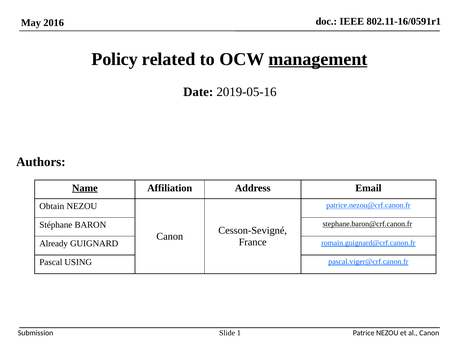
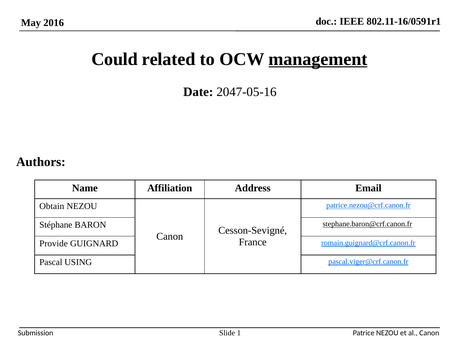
Policy: Policy -> Could (115, 59)
2019-05-16: 2019-05-16 -> 2047-05-16 (246, 92)
Name underline: present -> none (85, 188)
Already: Already -> Provide (54, 244)
